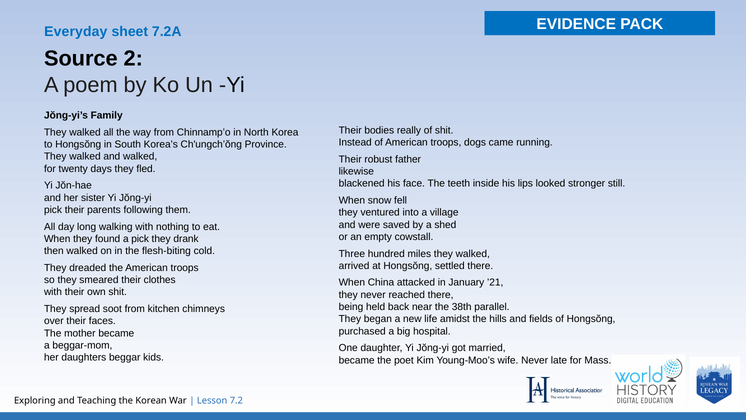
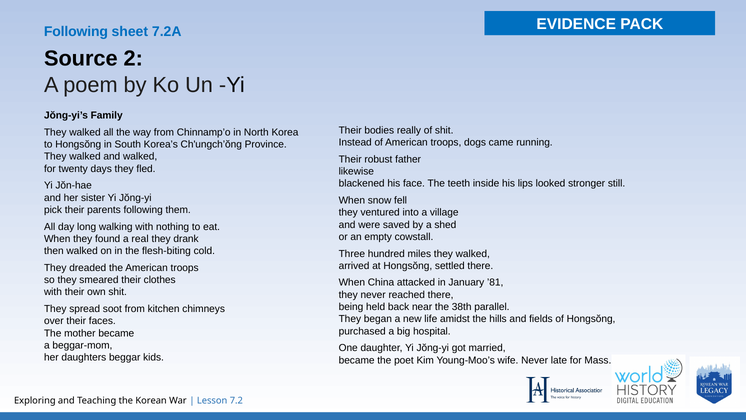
Everyday: Everyday -> Following (76, 31)
a pick: pick -> real (140, 239)
’21: ’21 -> ’81 (495, 282)
